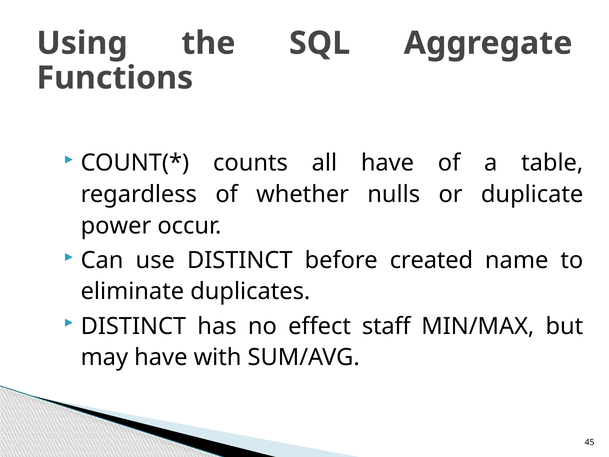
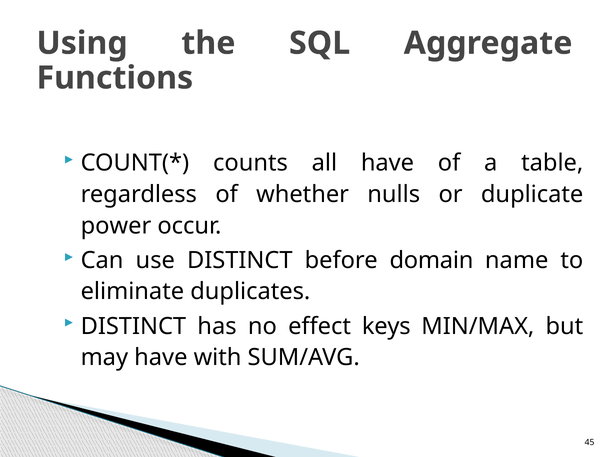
created: created -> domain (431, 260)
staff: staff -> keys (386, 326)
